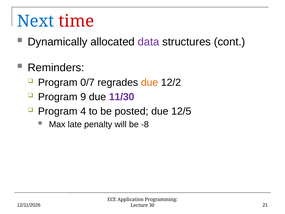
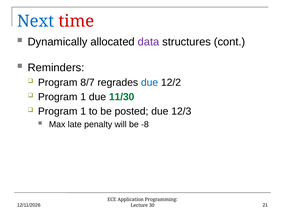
0/7: 0/7 -> 8/7 (87, 82)
due colour: orange -> blue (150, 82)
9: 9 -> 1 (83, 97)
11/30 colour: purple -> green (122, 97)
4: 4 -> 1 (83, 111)
12/5: 12/5 -> 12/3 (181, 111)
